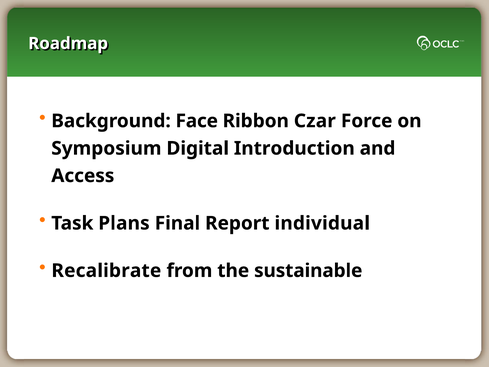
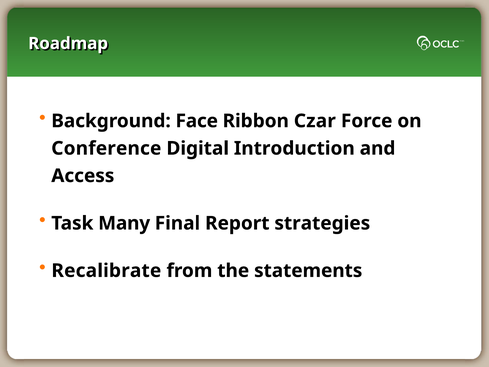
Symposium: Symposium -> Conference (106, 148)
Plans: Plans -> Many (124, 223)
individual: individual -> strategies (322, 223)
sustainable: sustainable -> statements (308, 271)
